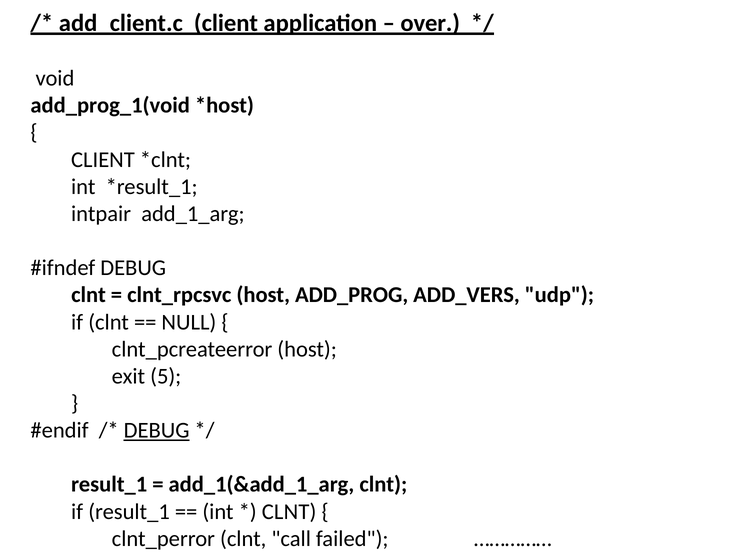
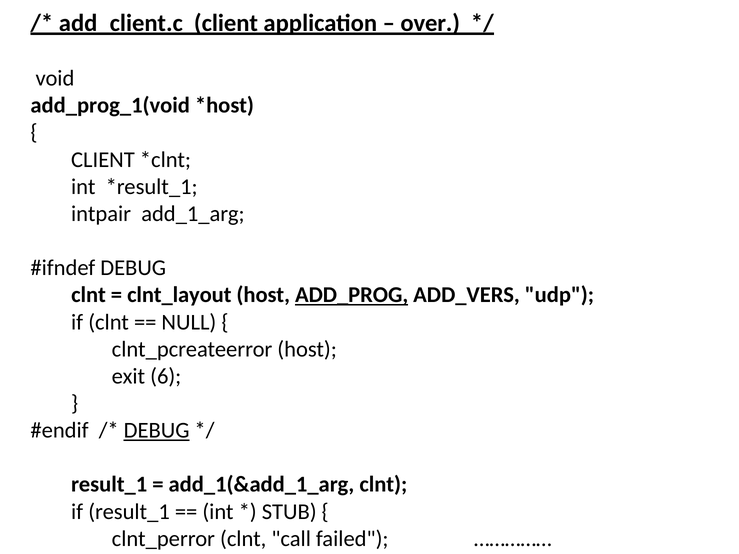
clnt_rpcsvc: clnt_rpcsvc -> clnt_layout (179, 295)
ADD_PROG underline: none -> present (352, 295)
5: 5 -> 6 (166, 376)
CLNT: CLNT -> STUB (289, 512)
